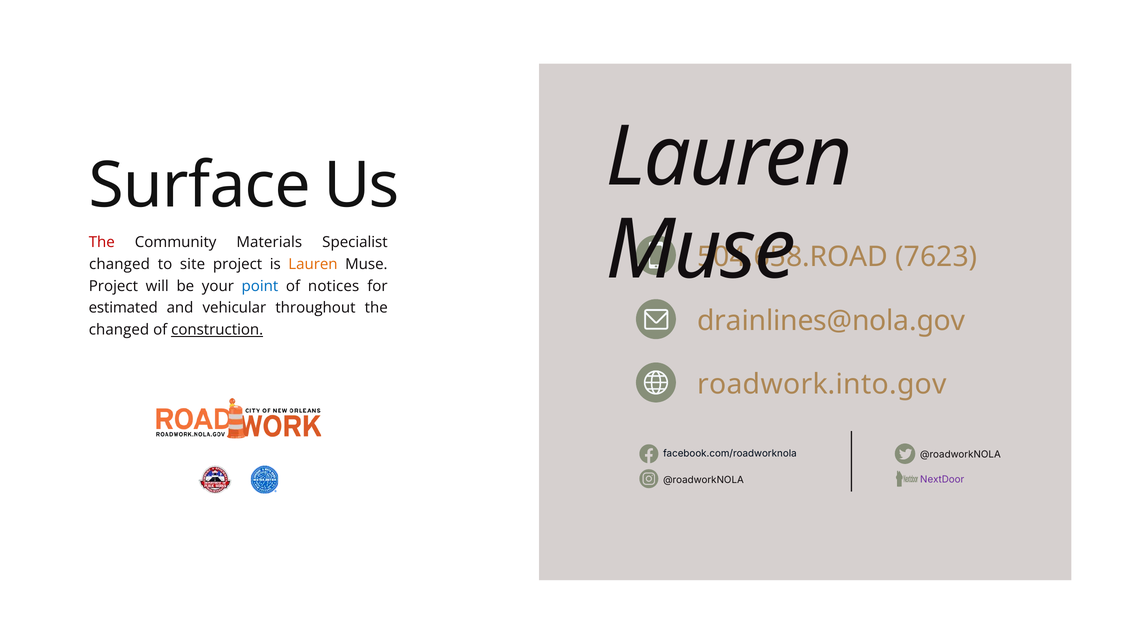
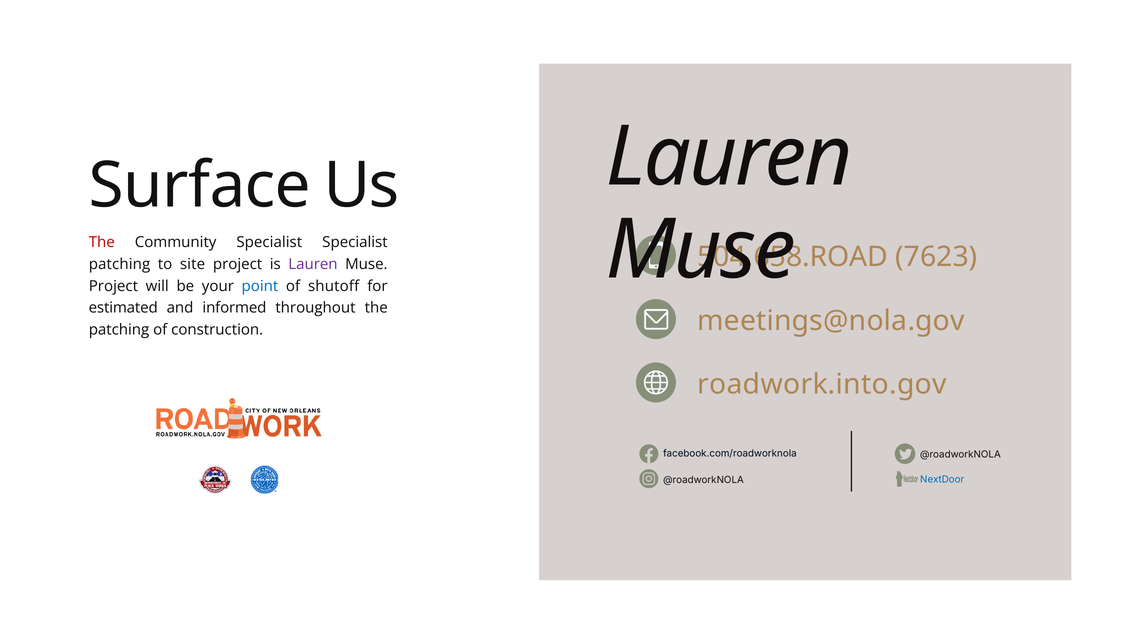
Community Materials: Materials -> Specialist (269, 242)
changed: changed -> patching (119, 264)
Lauren colour: orange -> purple (313, 264)
notices: notices -> shutoff (334, 286)
vehicular: vehicular -> informed (234, 308)
drainlines@nola.gov: drainlines@nola.gov -> meetings@nola.gov (831, 321)
changed: changed -> patching (119, 330)
construction underline: present -> none (217, 330)
NextDoor colour: purple -> blue (942, 479)
